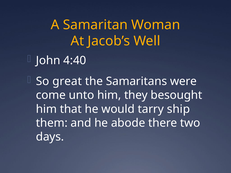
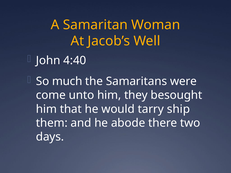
great: great -> much (67, 81)
